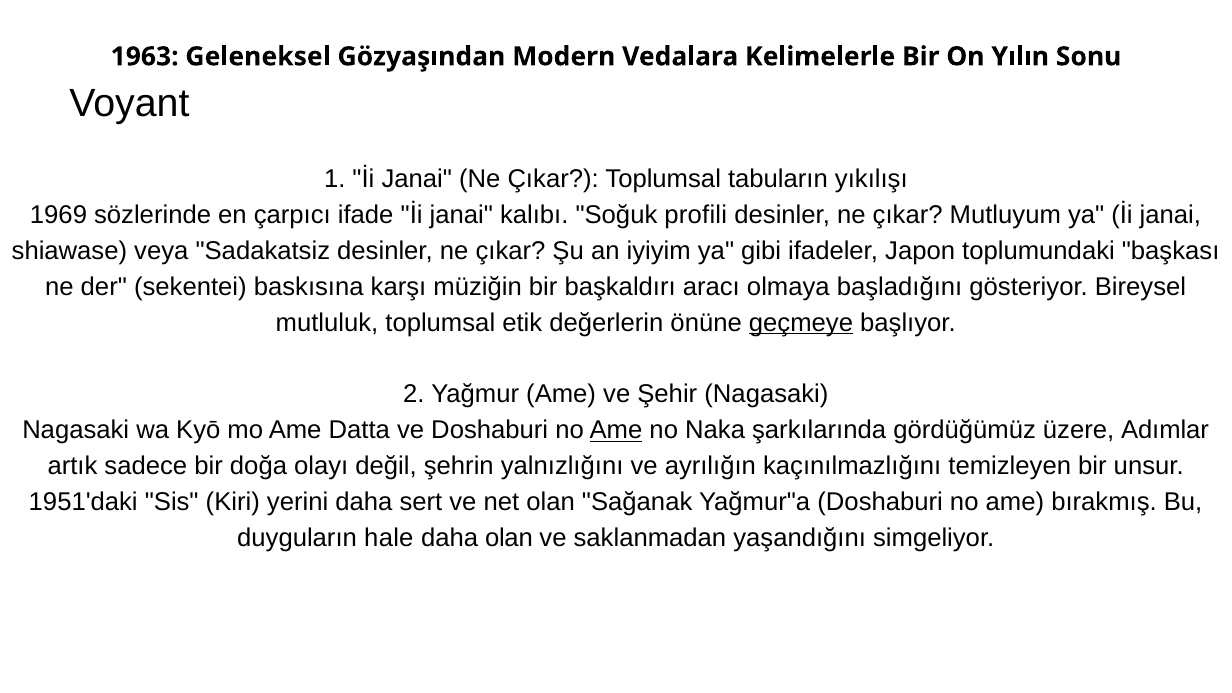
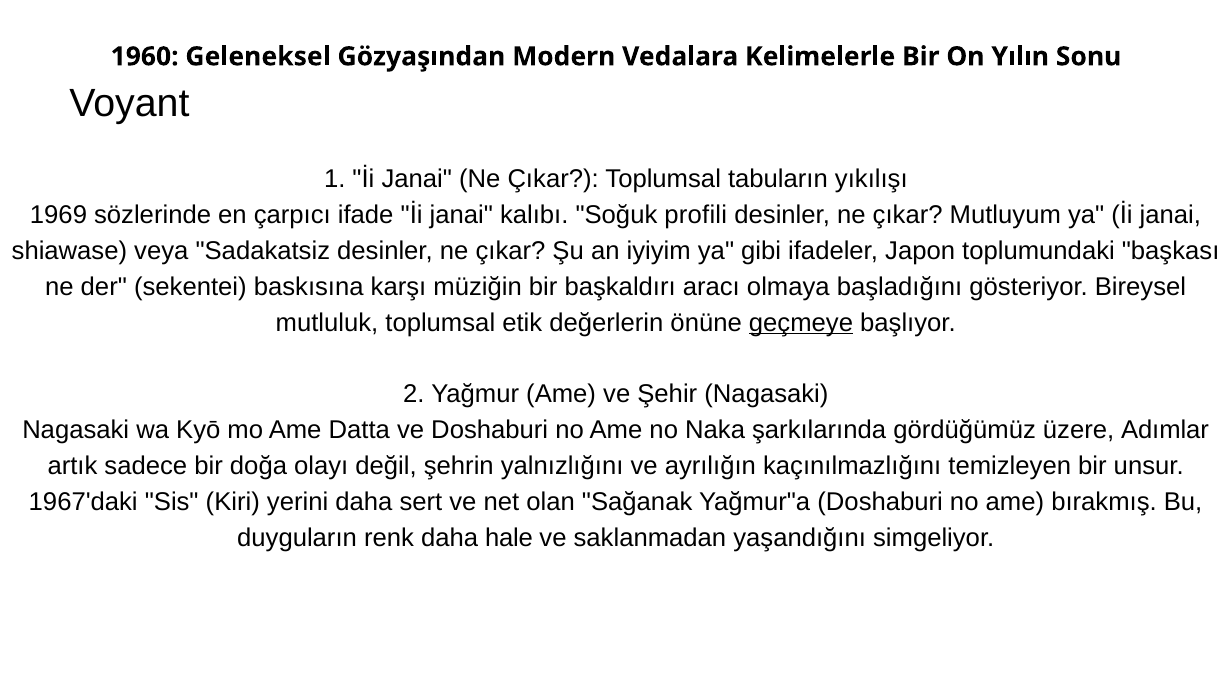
1963: 1963 -> 1960 (145, 57)
Ame underline: present -> none (616, 430)
1951'daki: 1951'daki -> 1967'daki (83, 502)
hale: hale -> renk (389, 538)
daha olan: olan -> hale (509, 538)
